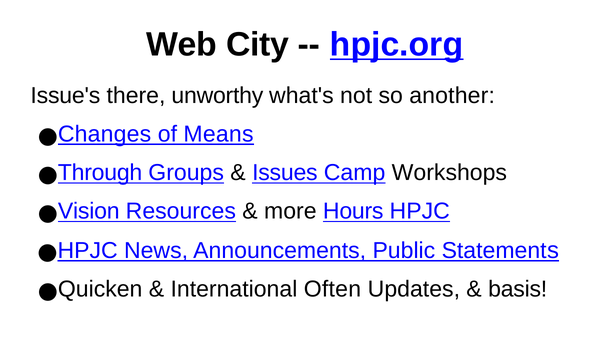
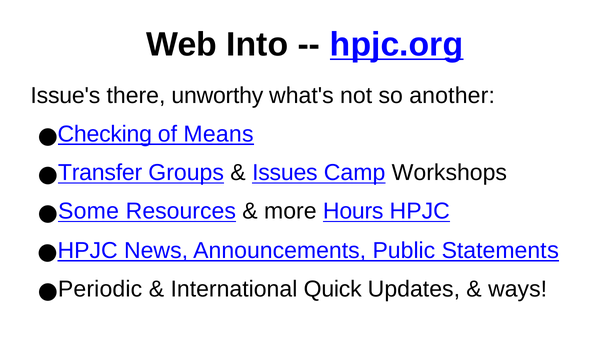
City: City -> Into (257, 45)
Changes: Changes -> Checking (105, 134)
Through: Through -> Transfer (100, 173)
Vision: Vision -> Some (89, 211)
Quicken: Quicken -> Periodic (100, 289)
Often: Often -> Quick (333, 289)
basis: basis -> ways (518, 289)
